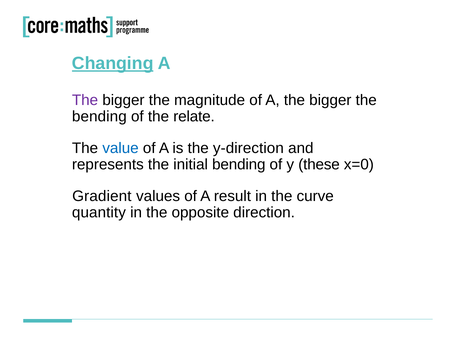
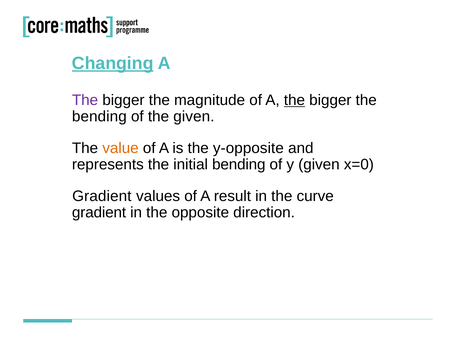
the underline: none -> present (294, 100)
the relate: relate -> given (194, 117)
value colour: blue -> orange (121, 148)
y-direction: y-direction -> y-opposite (248, 148)
y these: these -> given (319, 165)
quantity: quantity -> gradient (99, 213)
